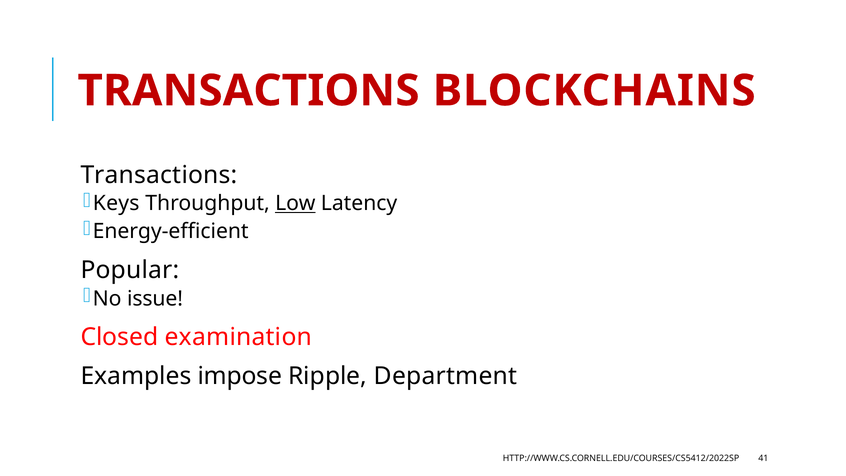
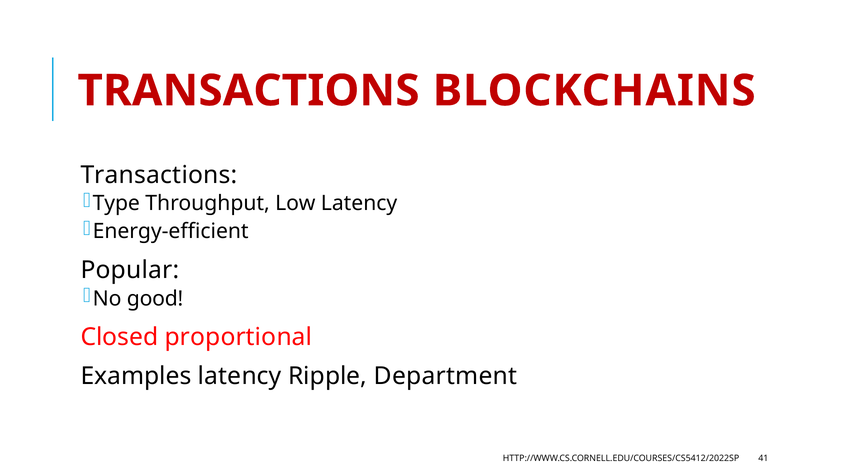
Keys: Keys -> Type (116, 203)
Low underline: present -> none (295, 203)
issue: issue -> good (155, 298)
examination: examination -> proportional (238, 337)
Examples impose: impose -> latency (240, 376)
